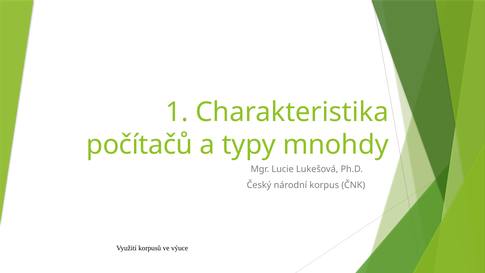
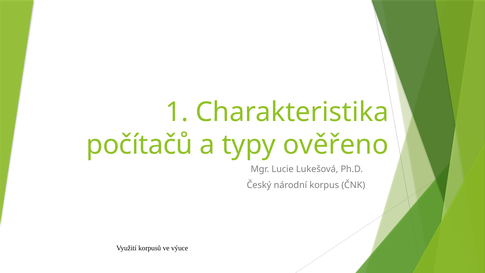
mnohdy: mnohdy -> ověřeno (336, 145)
